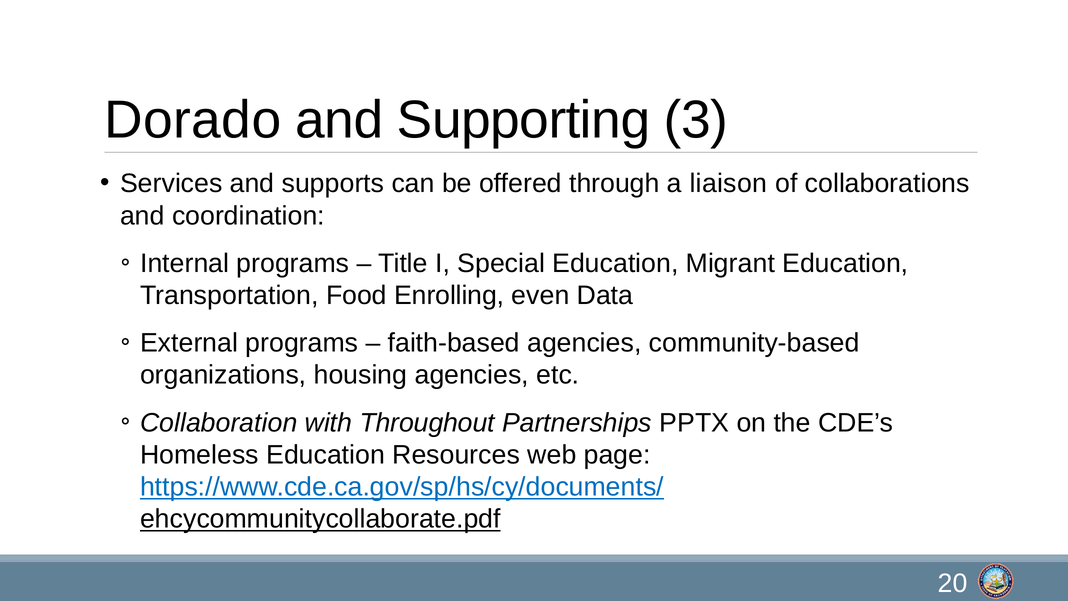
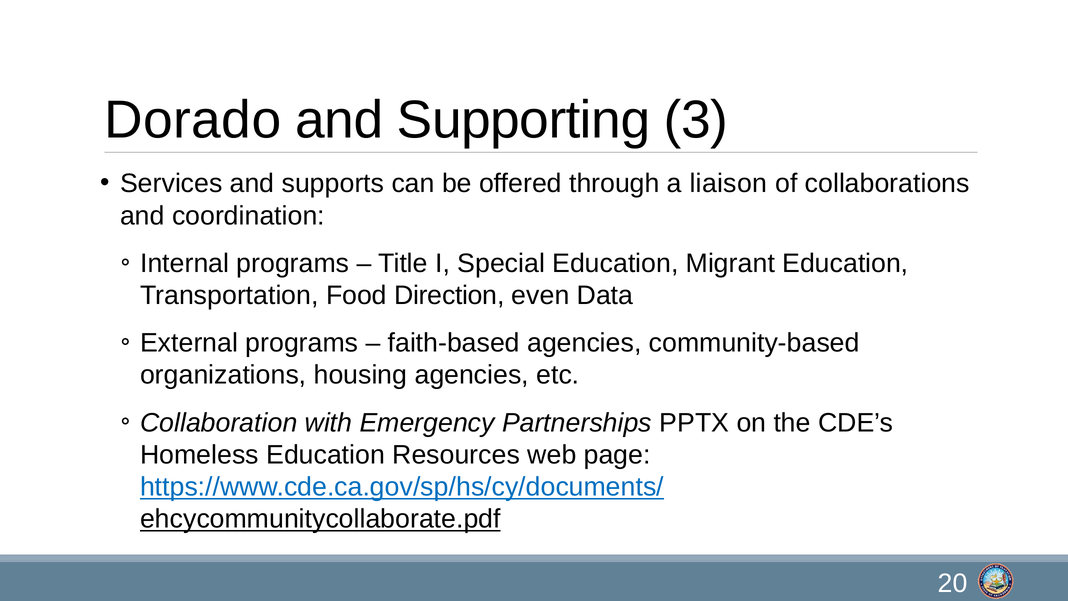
Enrolling: Enrolling -> Direction (449, 295)
Throughout: Throughout -> Emergency (427, 423)
